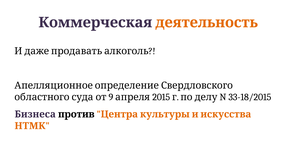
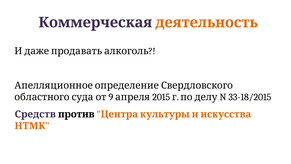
Бизнеса: Бизнеса -> Средств (35, 114)
